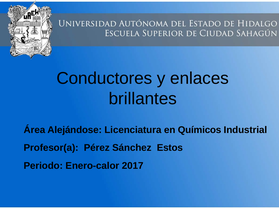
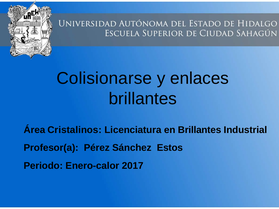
Conductores: Conductores -> Colisionarse (104, 78)
Alejándose: Alejándose -> Cristalinos (75, 130)
en Químicos: Químicos -> Brillantes (200, 130)
